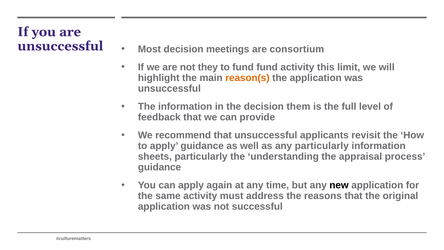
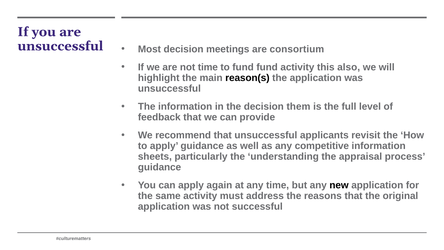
not they: they -> time (208, 67)
limit: limit -> also (349, 67)
reason(s colour: orange -> black (247, 78)
any particularly: particularly -> competitive (322, 146)
